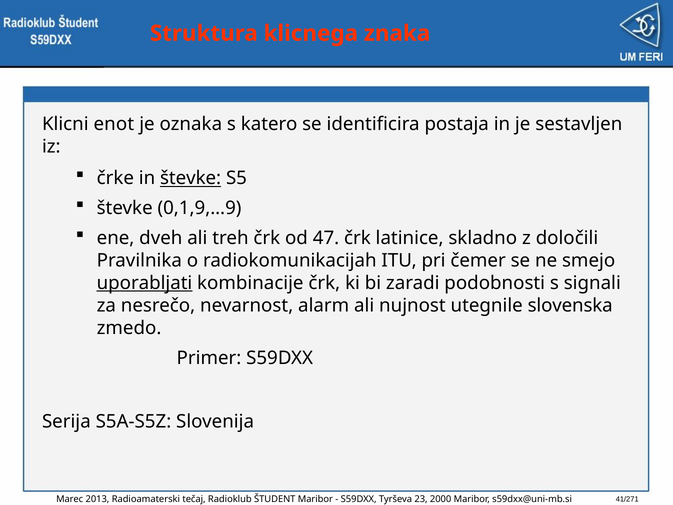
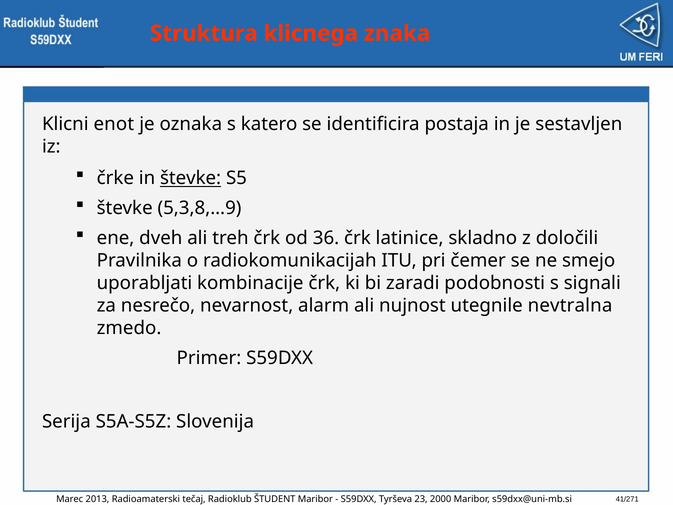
0,1,9,…9: 0,1,9,…9 -> 5,3,8,…9 (199, 208)
47: 47 -> 36 (326, 238)
uporabljati underline: present -> none (145, 283)
slovenska: slovenska -> nevtralna (570, 305)
